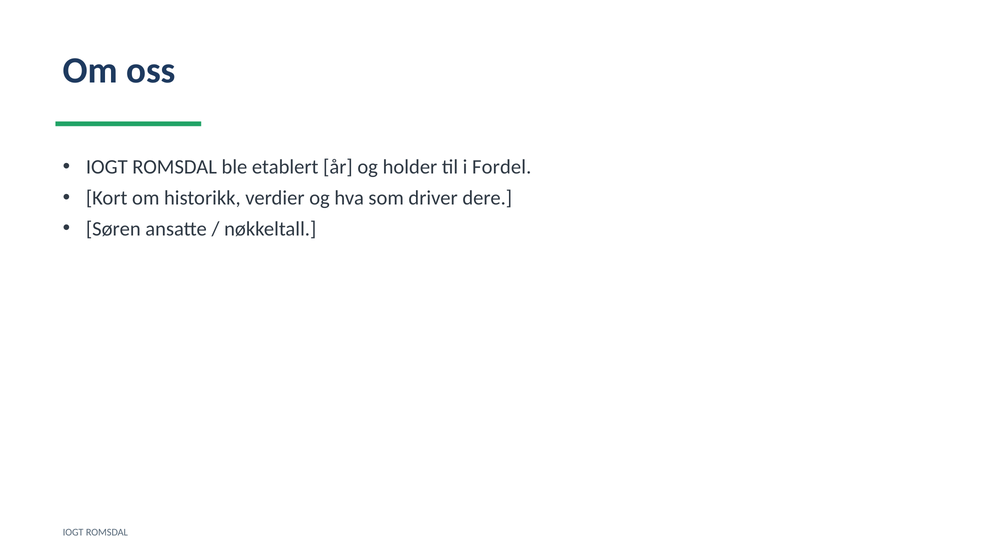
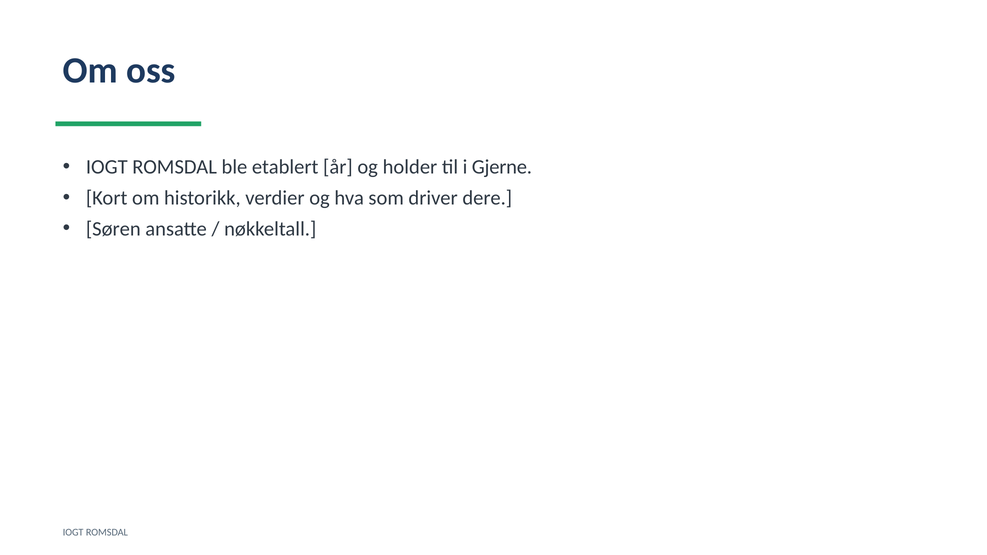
Fordel: Fordel -> Gjerne (502, 167)
